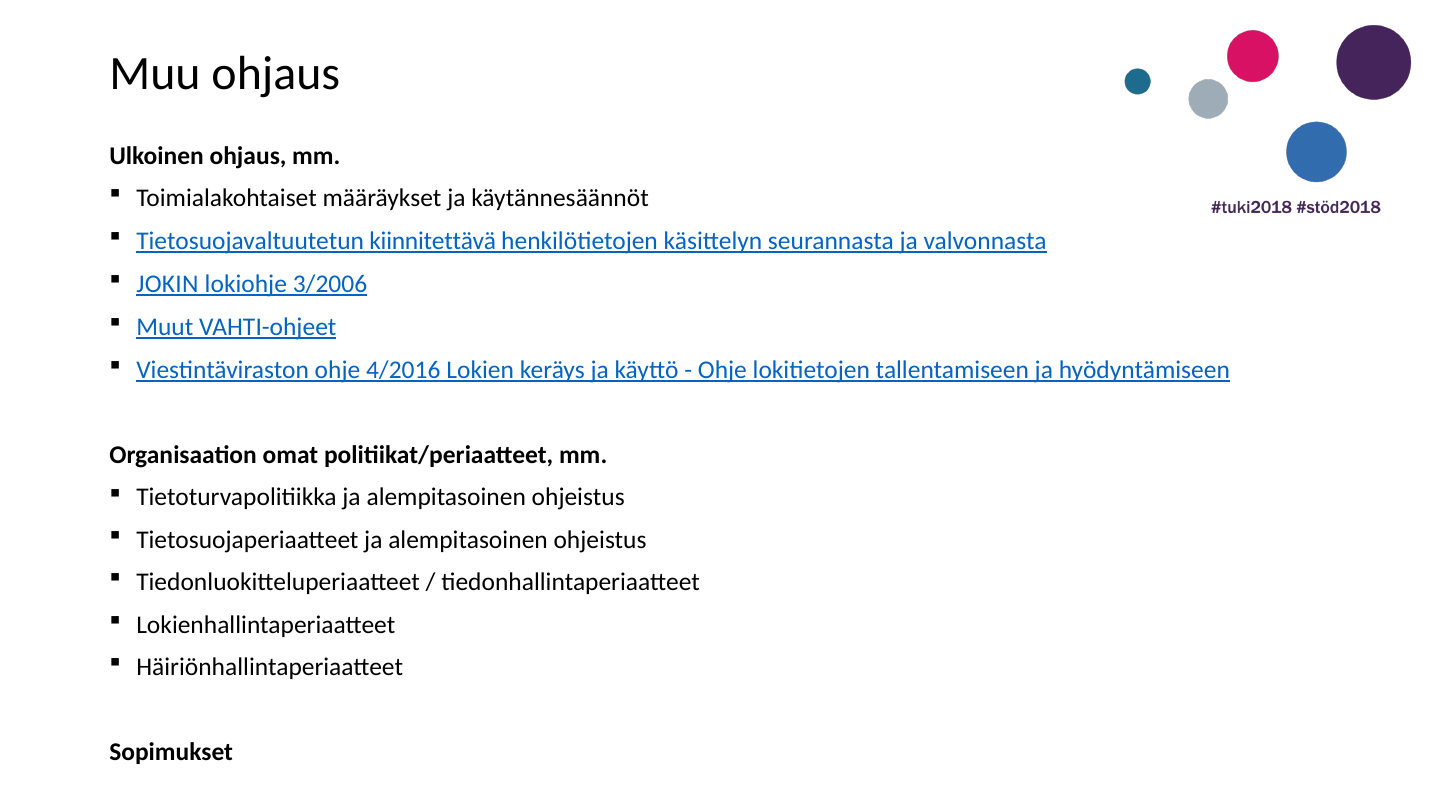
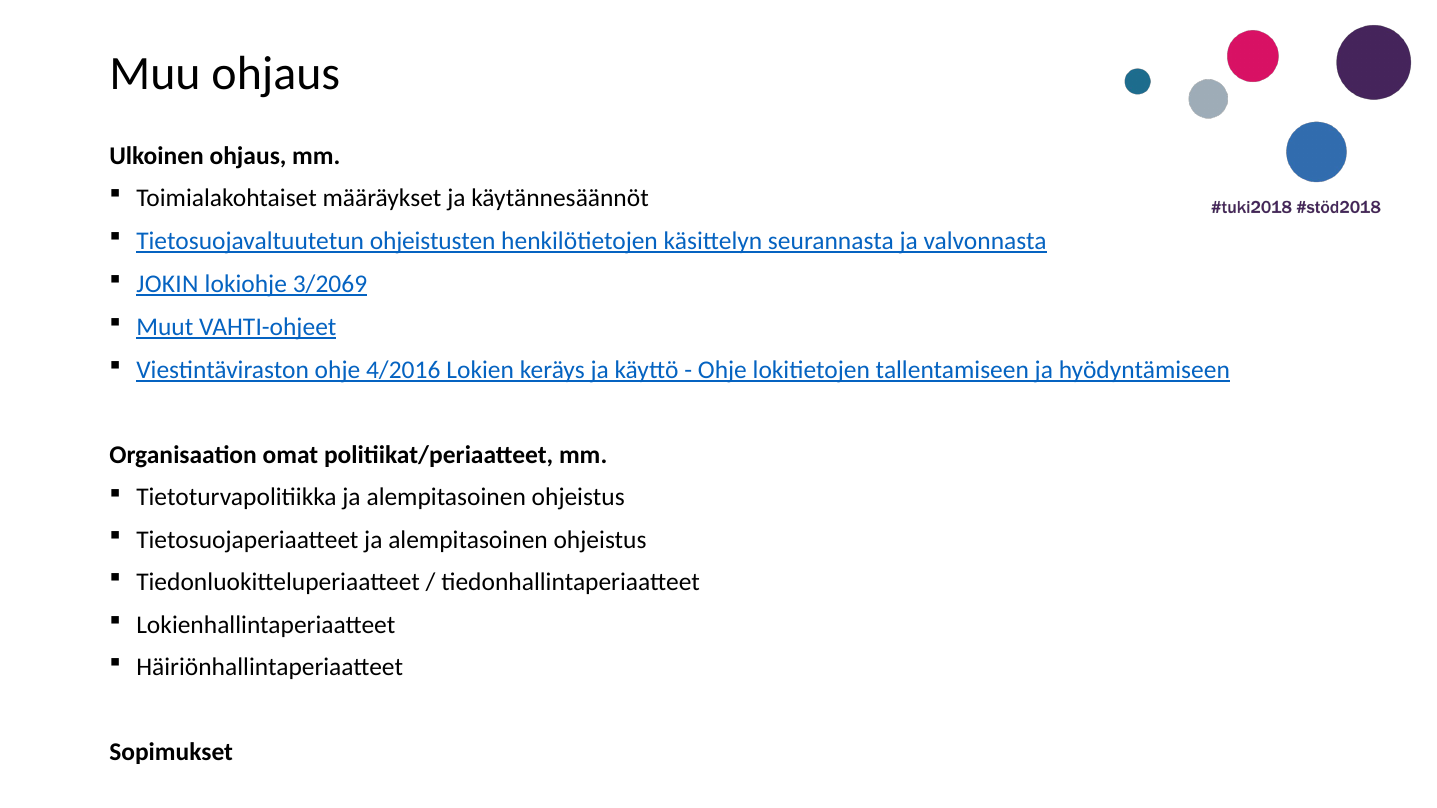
kiinnitettävä: kiinnitettävä -> ohjeistusten (433, 241)
3/2006: 3/2006 -> 3/2069 (330, 284)
